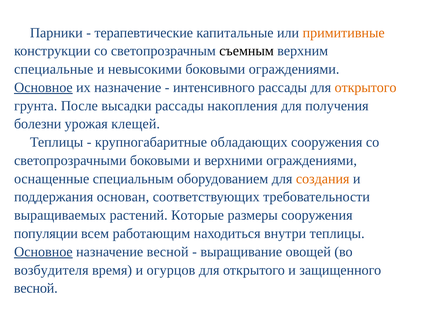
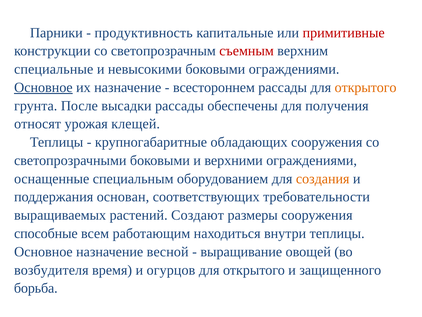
терапевтические: терапевтические -> продуктивность (144, 33)
примитивные colour: orange -> red (344, 33)
съемным colour: black -> red (247, 51)
интенсивного: интенсивного -> всестороннем (214, 87)
накопления: накопления -> обеспечены (243, 106)
болезни: болезни -> относят (38, 124)
Которые: Которые -> Создают (198, 215)
популяции: популяции -> способные (46, 233)
Основное underline: present -> none (43, 251)
весной: весной -> борьба (36, 288)
